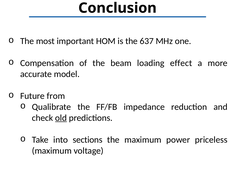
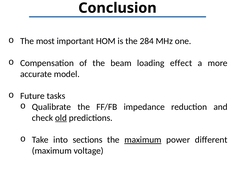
637: 637 -> 284 (147, 41)
from: from -> tasks (56, 96)
maximum underline: none -> present (143, 140)
priceless: priceless -> different (211, 140)
